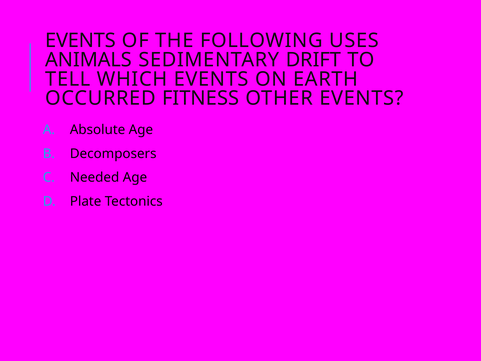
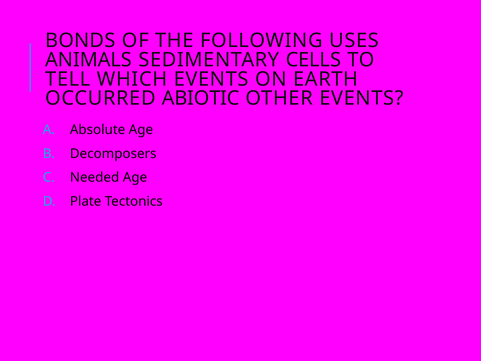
EVENTS: EVENTS -> BONDS (80, 41)
DRIFT: DRIFT -> CELLS (313, 60)
FITNESS: FITNESS -> ABIOTIC (201, 98)
